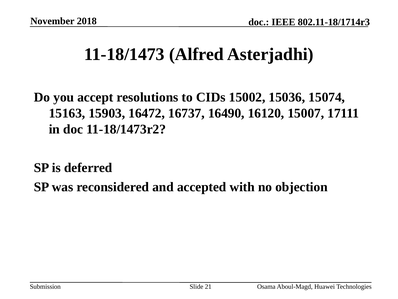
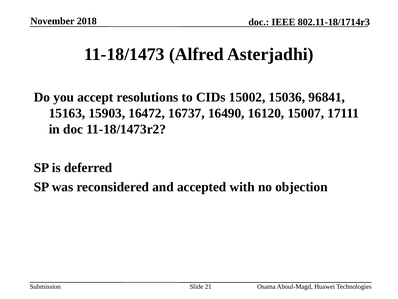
15074: 15074 -> 96841 (327, 97)
